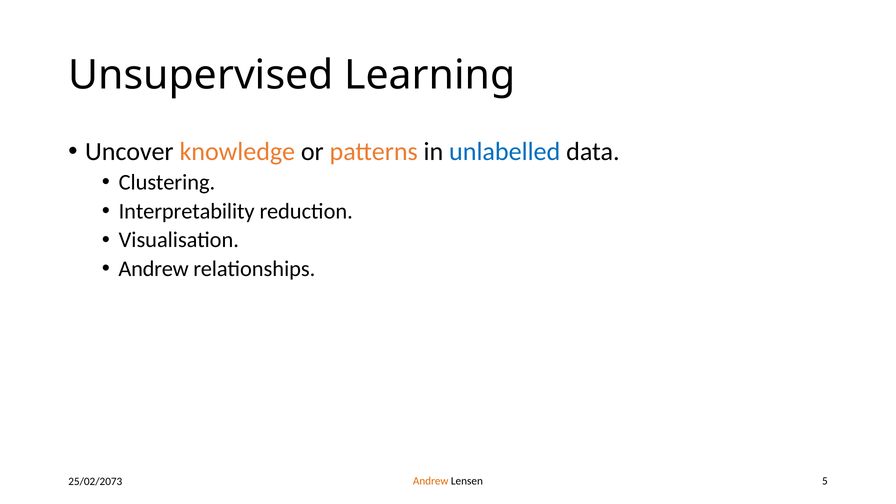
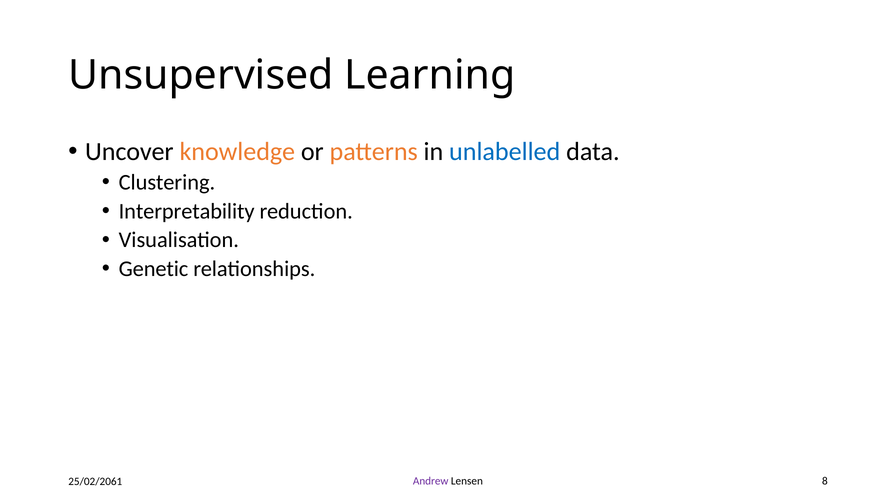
Andrew: Andrew -> Genetic (154, 269)
Andrew colour: orange -> purple (431, 481)
5: 5 -> 8 (825, 481)
25/02/2073: 25/02/2073 -> 25/02/2061 (95, 481)
